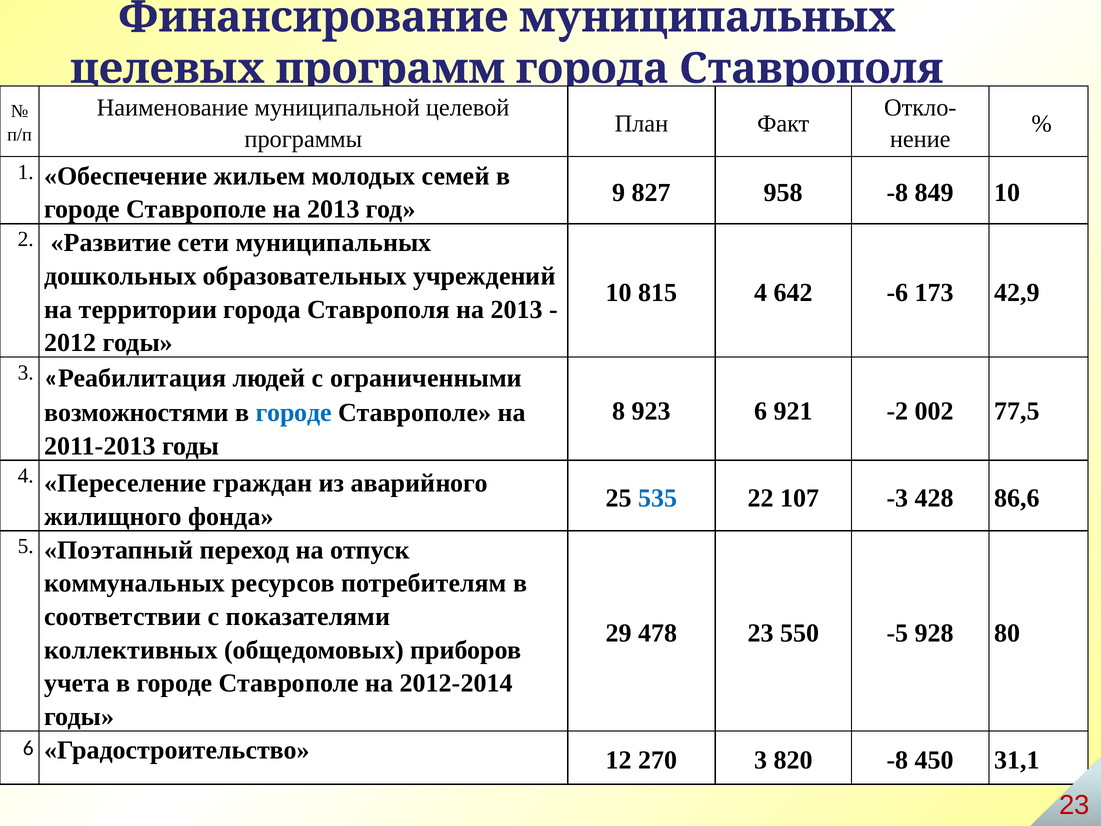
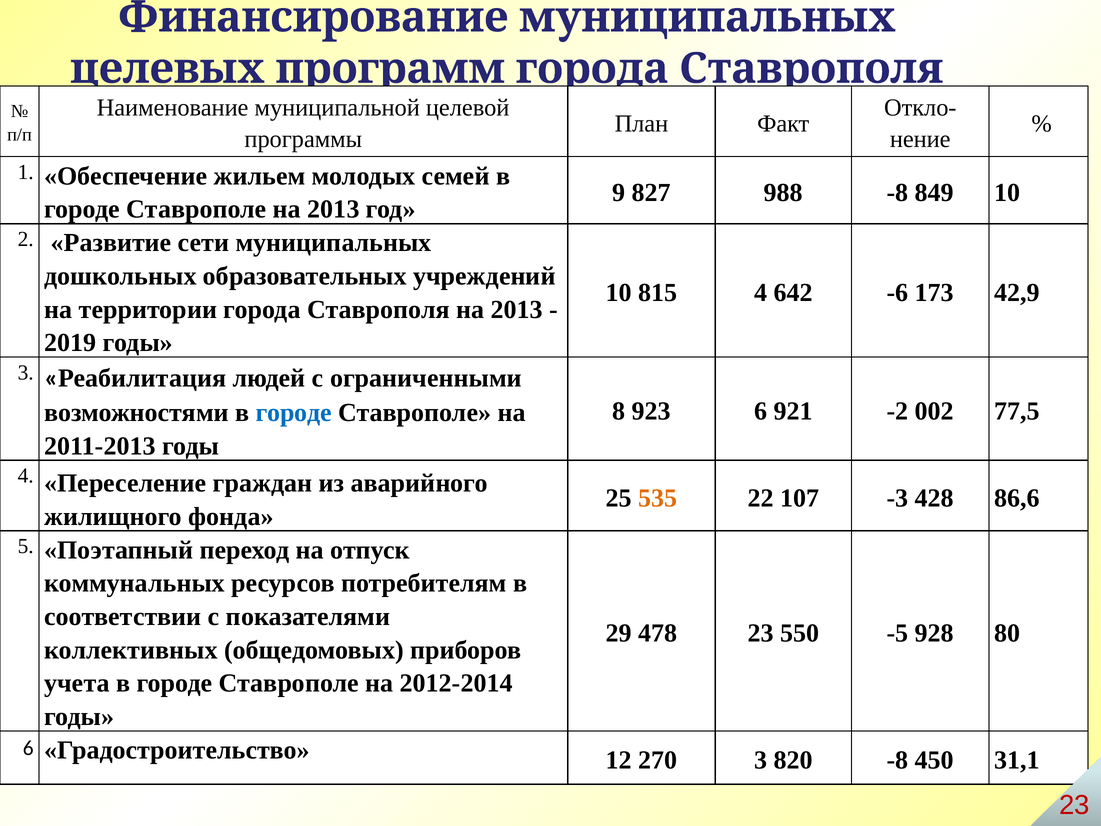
958: 958 -> 988 (783, 192)
2012: 2012 -> 2019 (70, 343)
535 colour: blue -> orange (658, 498)
